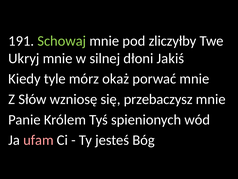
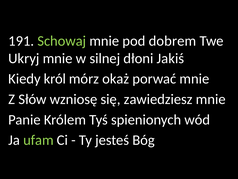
zliczyłby: zliczyłby -> dobrem (172, 41)
tyle: tyle -> król (55, 79)
przebaczysz: przebaczysz -> zawiedziesz (158, 99)
ufam colour: pink -> light green (38, 140)
